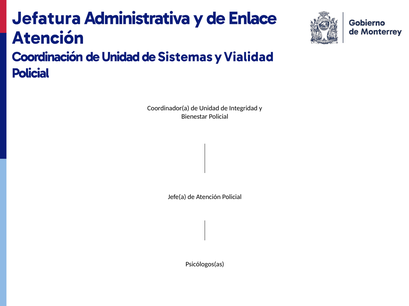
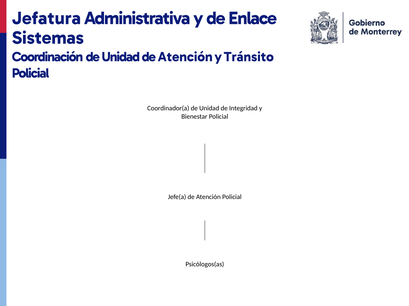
Atención: Atención -> Sistemas (48, 38)
Unidad de Sistemas: Sistemas -> Atención (185, 57)
Vialidad: Vialidad -> Tránsito (249, 57)
